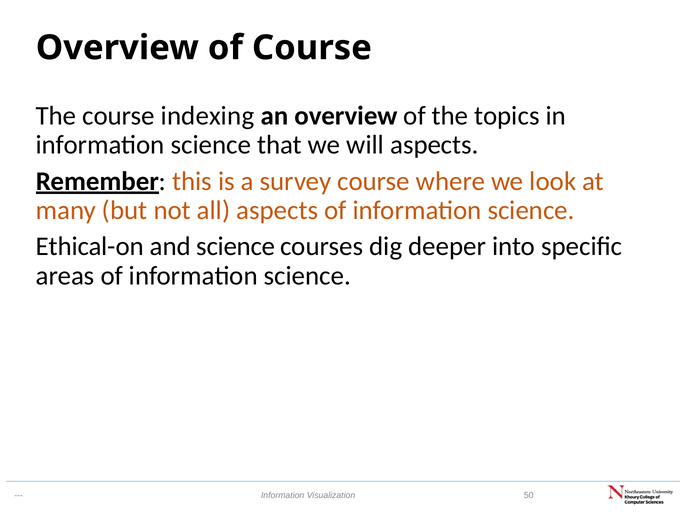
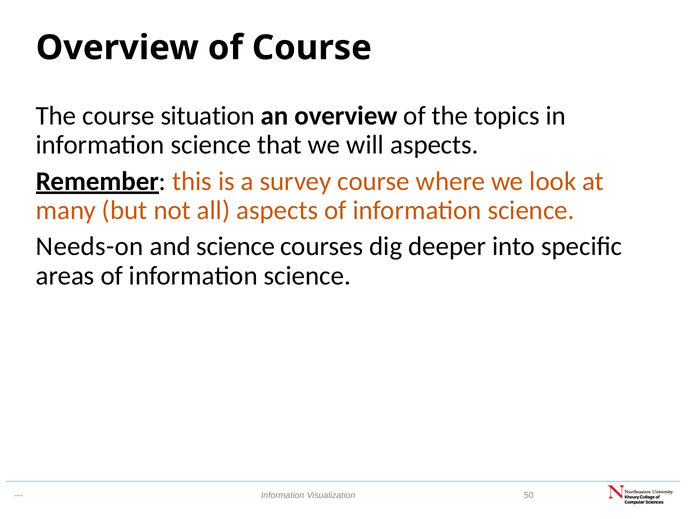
indexing: indexing -> situation (208, 116)
Ethical-on: Ethical-on -> Needs-on (90, 247)
